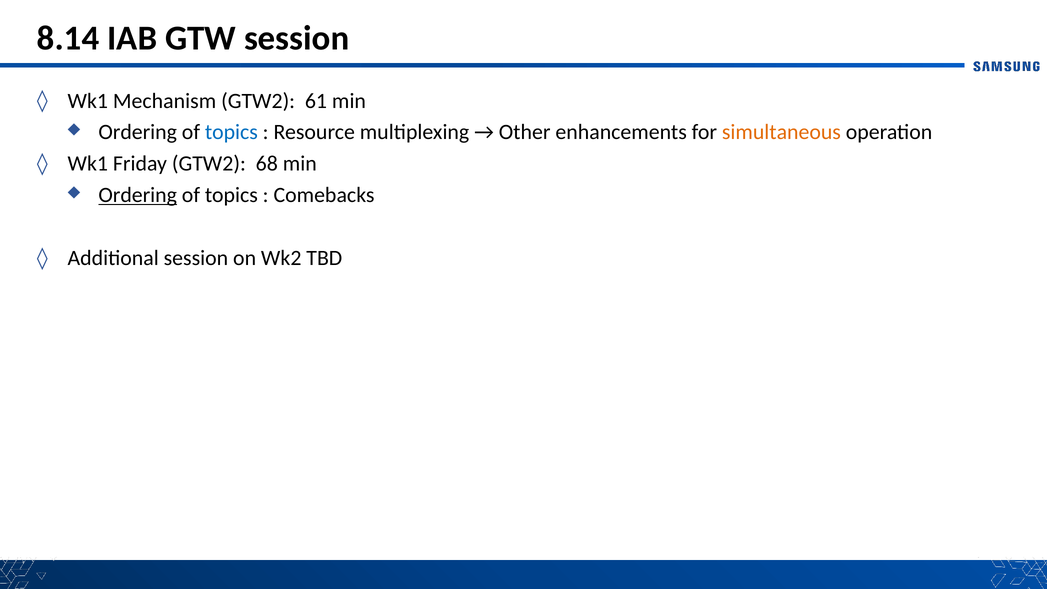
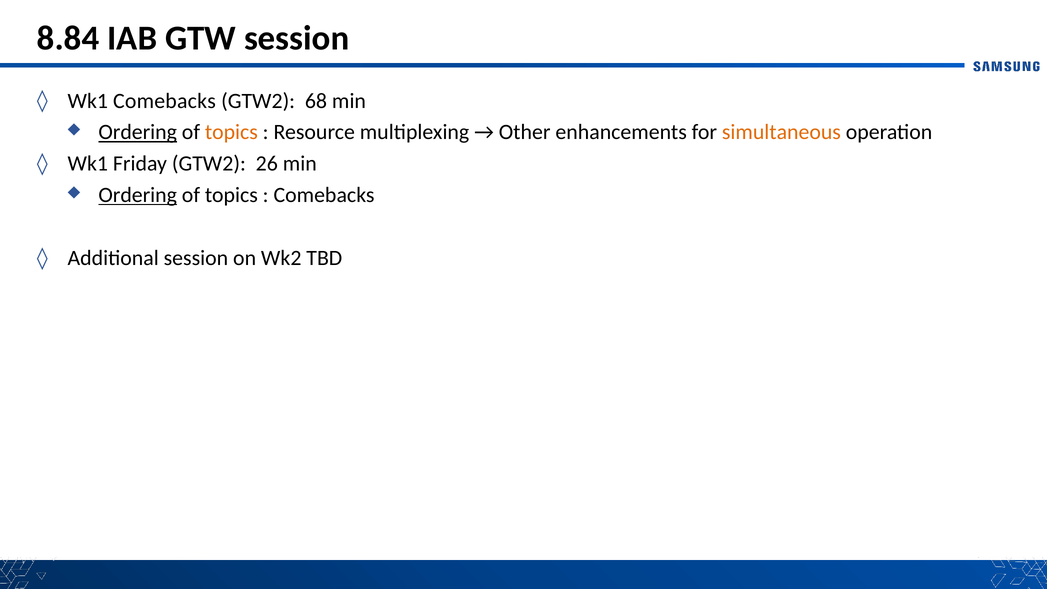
8.14: 8.14 -> 8.84 (68, 38)
Wk1 Mechanism: Mechanism -> Comebacks (164, 101)
61: 61 -> 68 (316, 101)
Ordering underline: none -> present (138, 132)
topics colour: blue -> orange (231, 132)
68: 68 -> 26 (267, 164)
